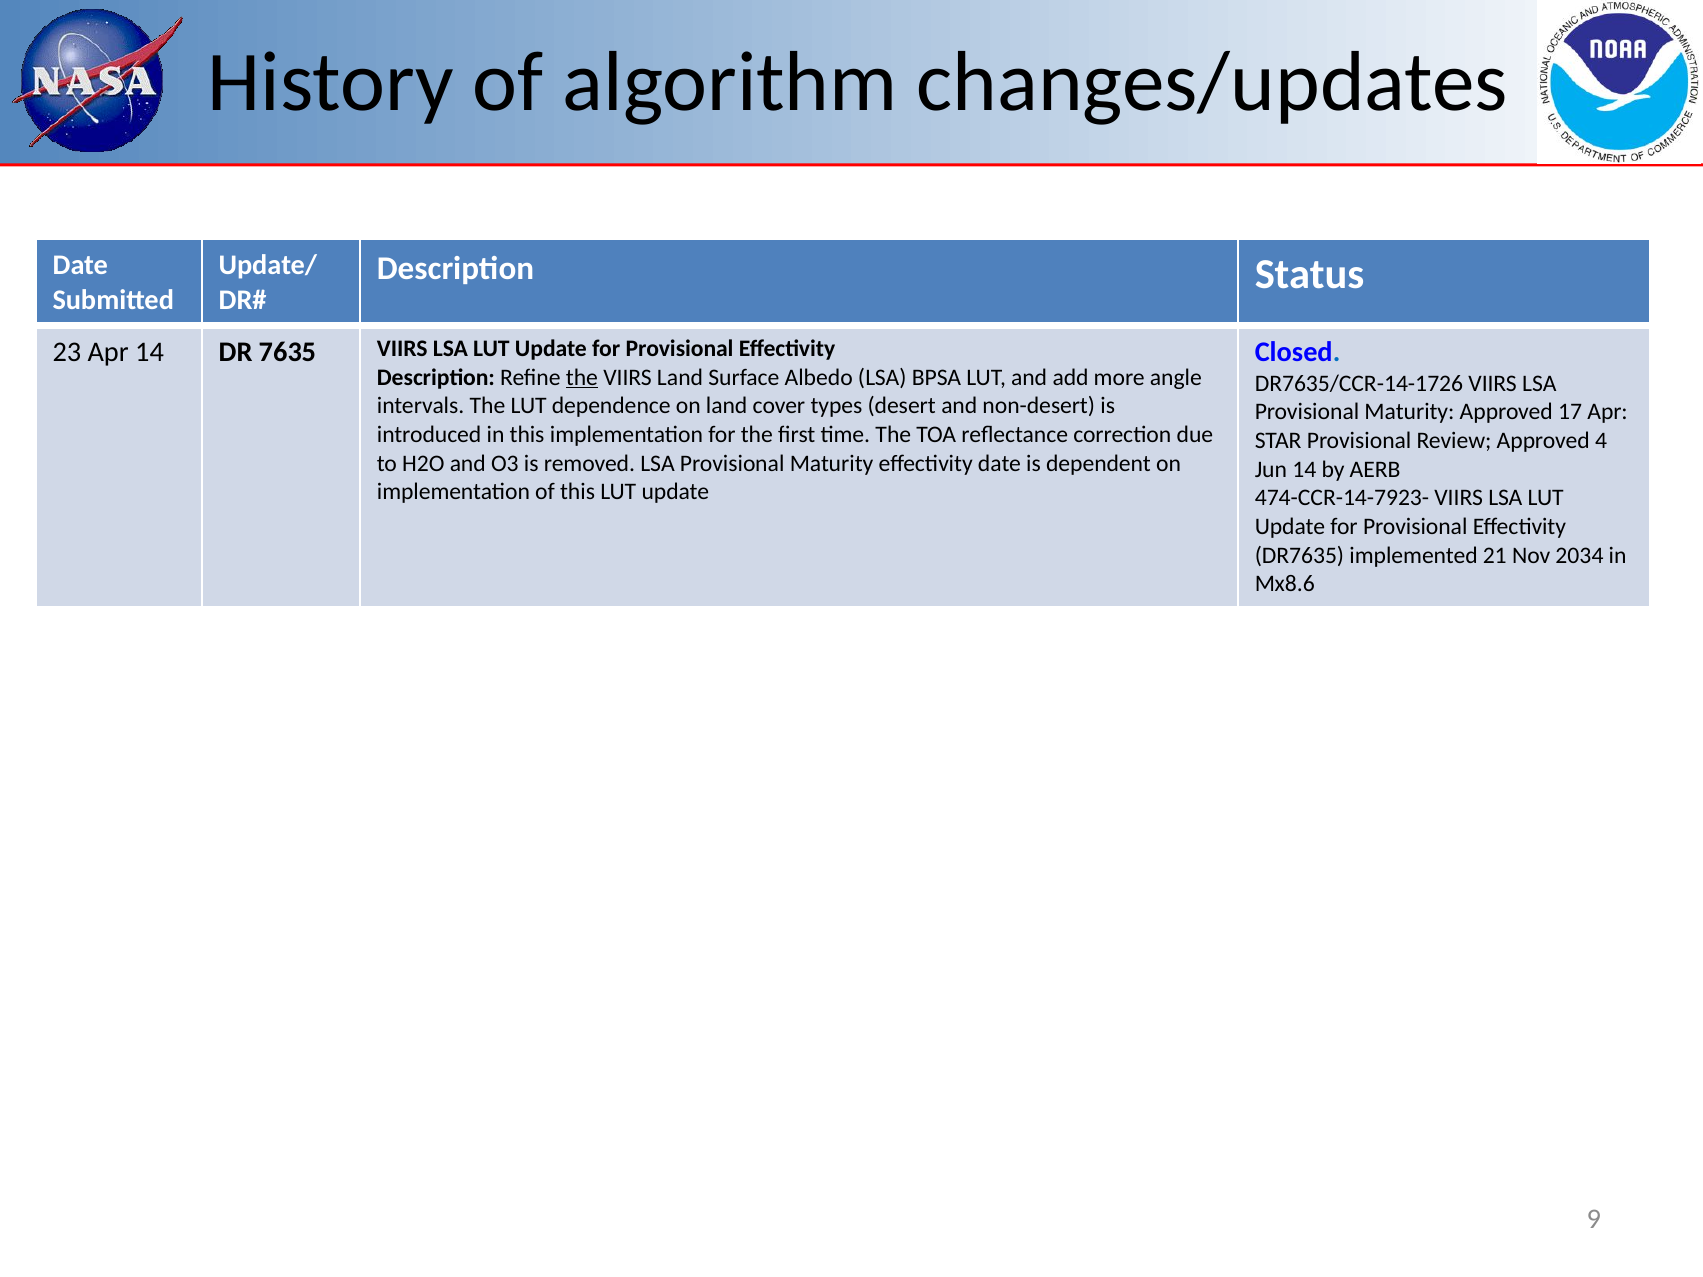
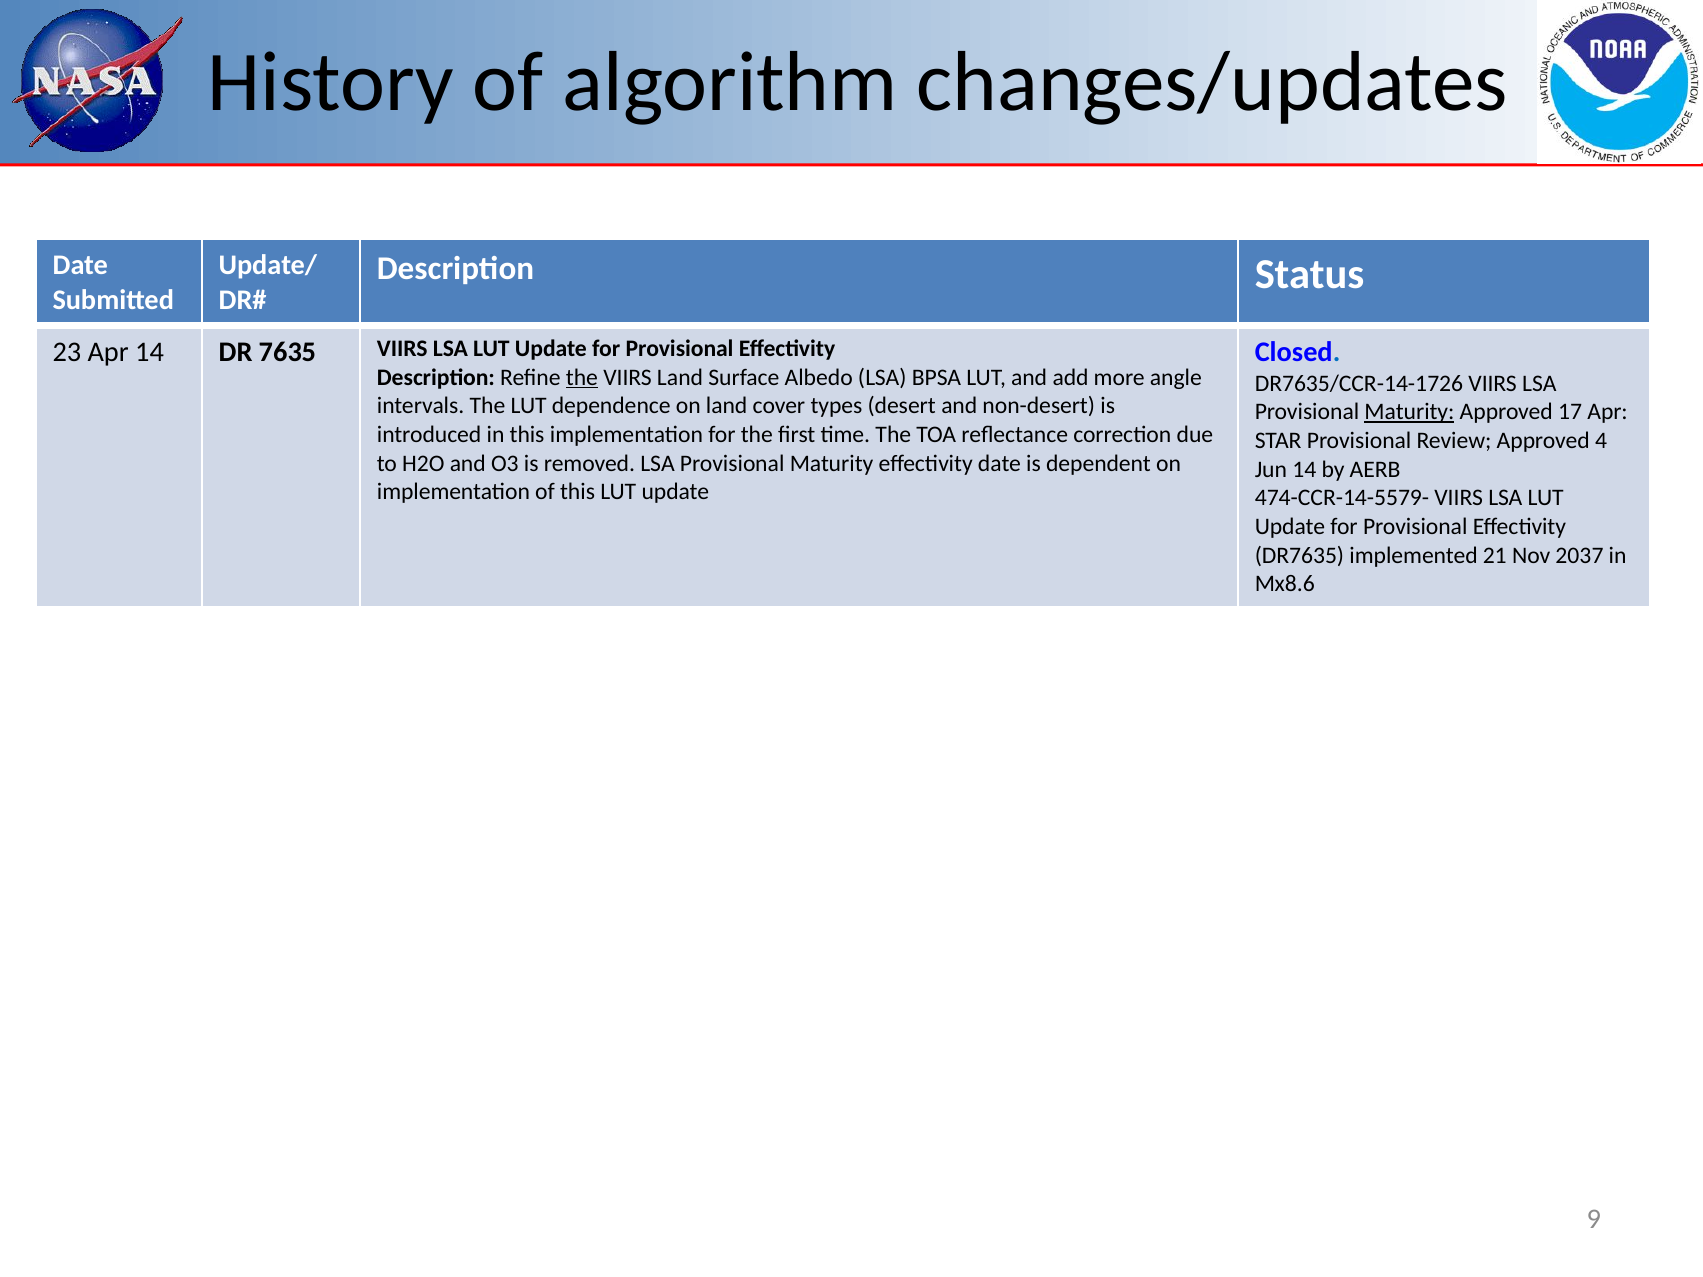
Maturity underline: none -> present (1409, 412)
474-CCR-14-7923-: 474-CCR-14-7923- -> 474-CCR-14-5579- (1342, 498)
2034: 2034 -> 2037 (1579, 556)
